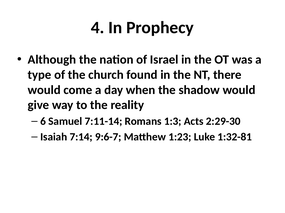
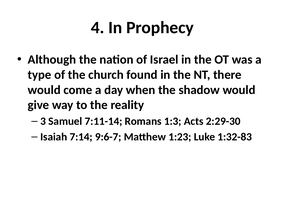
6: 6 -> 3 (43, 122)
1:32-81: 1:32-81 -> 1:32-83 (235, 137)
